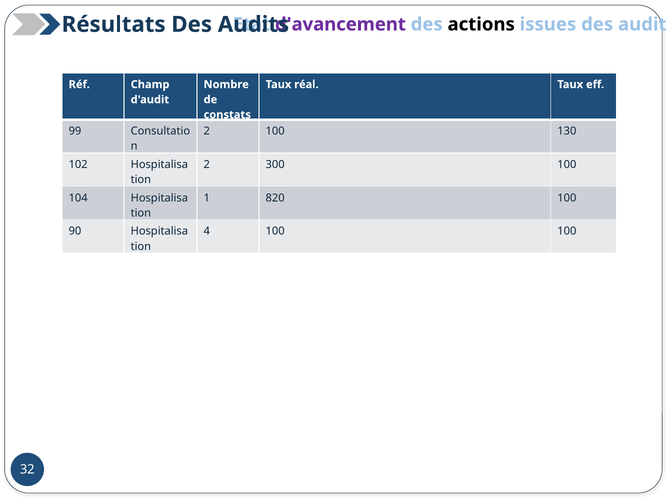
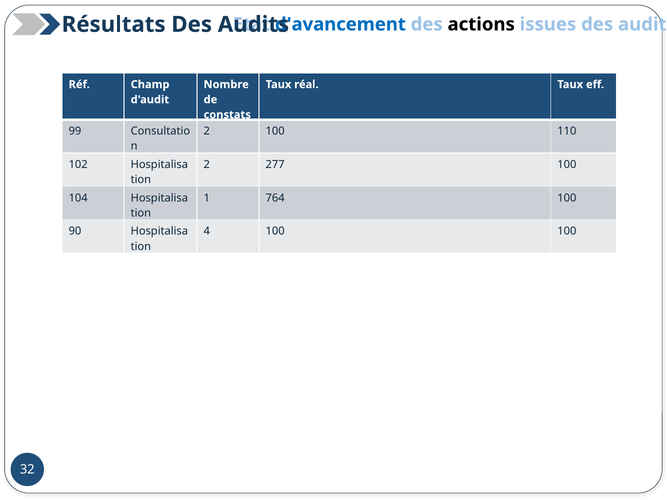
d'avancement colour: purple -> blue (340, 24)
130: 130 -> 110 (567, 131)
300: 300 -> 277 (275, 165)
820: 820 -> 764 (275, 198)
